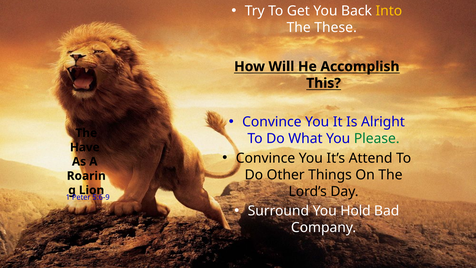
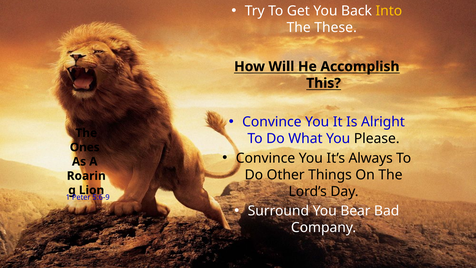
Please colour: green -> black (377, 139)
Have: Have -> Ones (85, 147)
Attend: Attend -> Always (371, 158)
Hold: Hold -> Bear (355, 211)
